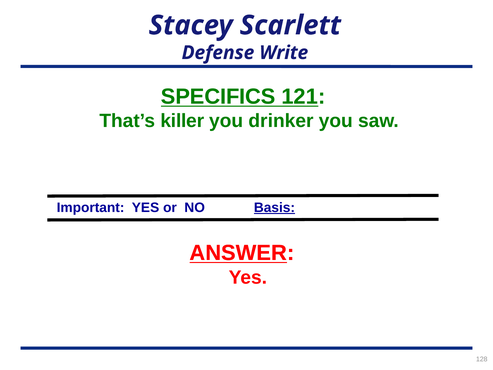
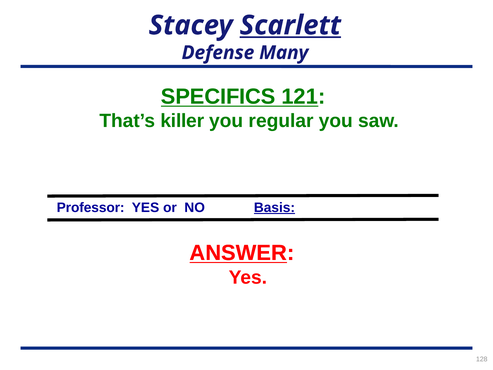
Scarlett underline: none -> present (290, 25)
Write: Write -> Many (284, 53)
drinker: drinker -> regular (281, 121)
Important: Important -> Professor (91, 208)
